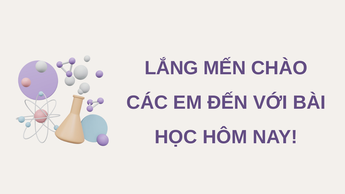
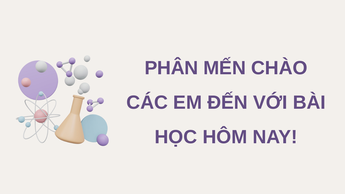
LẮNG: LẮNG -> PHÂN (171, 68)
